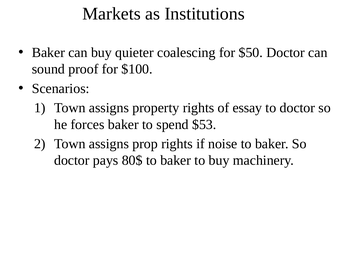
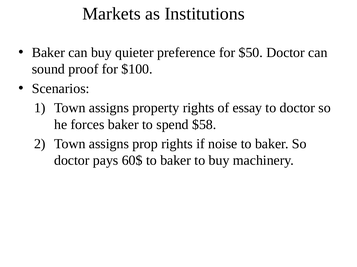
coalescing: coalescing -> preference (186, 53)
$53: $53 -> $58 (204, 125)
80$: 80$ -> 60$ (132, 161)
